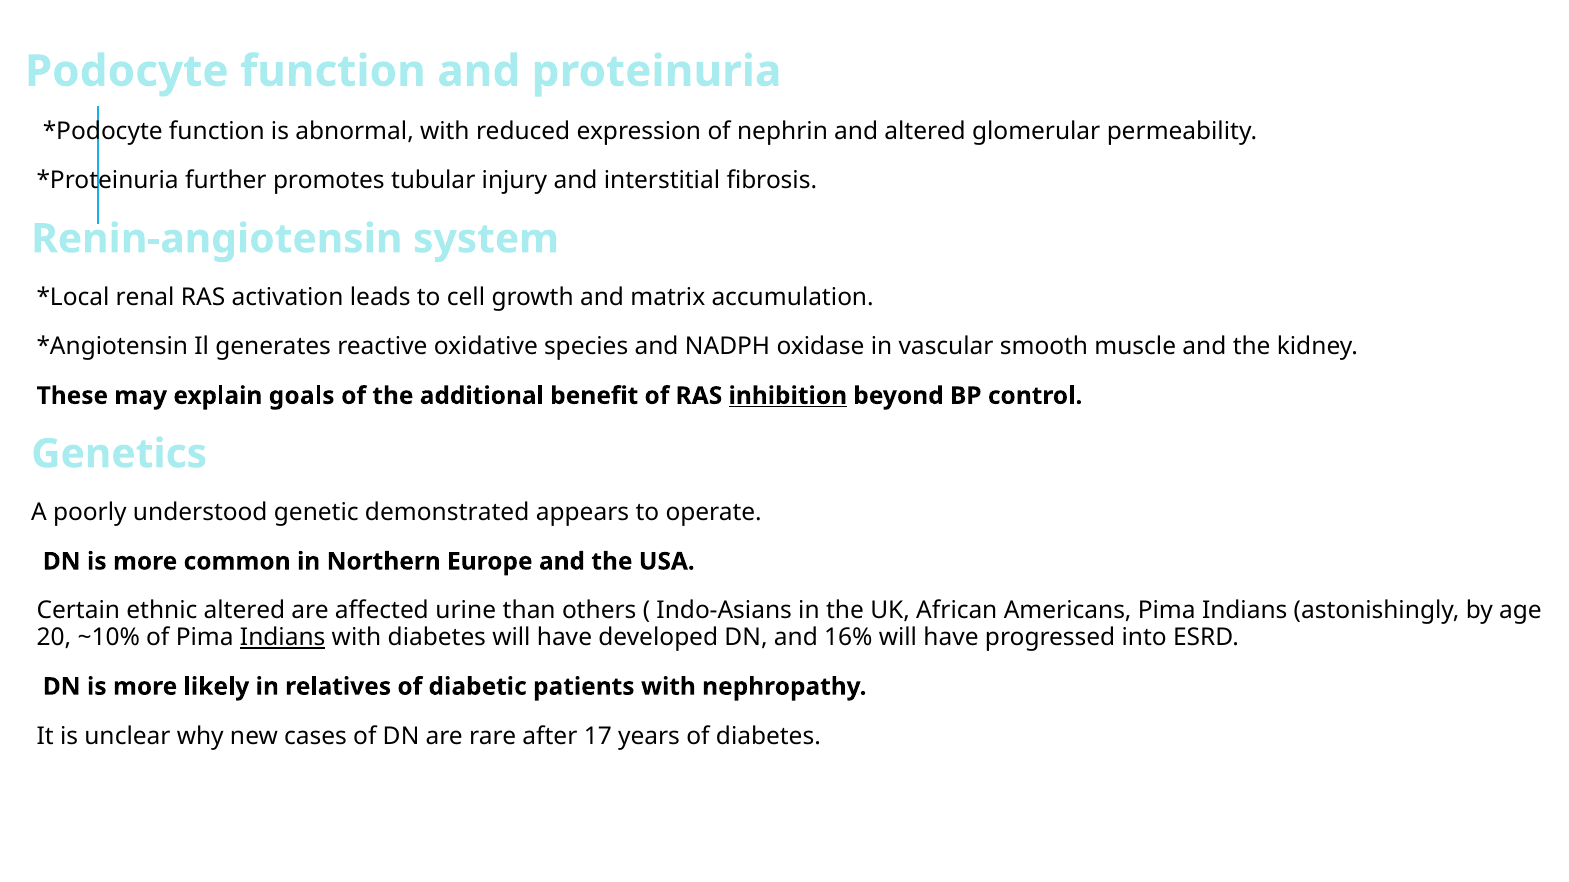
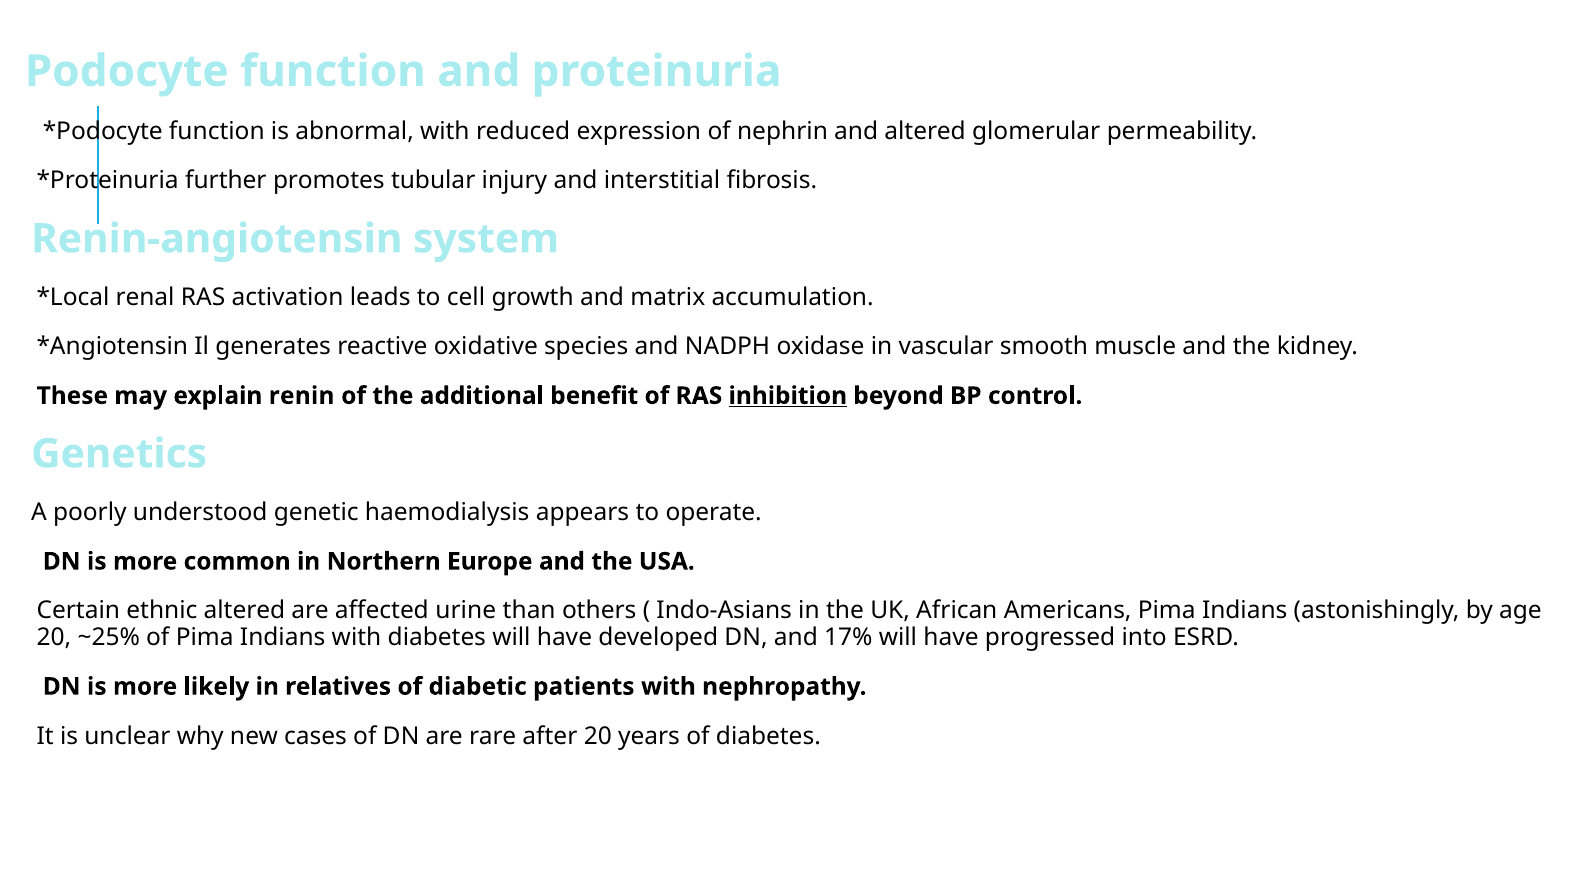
goals: goals -> renin (302, 396)
demonstrated: demonstrated -> haemodialysis (447, 512)
~10%: ~10% -> ~25% (109, 638)
Indians underline: present -> none (283, 638)
16%: 16% -> 17% (848, 638)
after 17: 17 -> 20 (598, 736)
